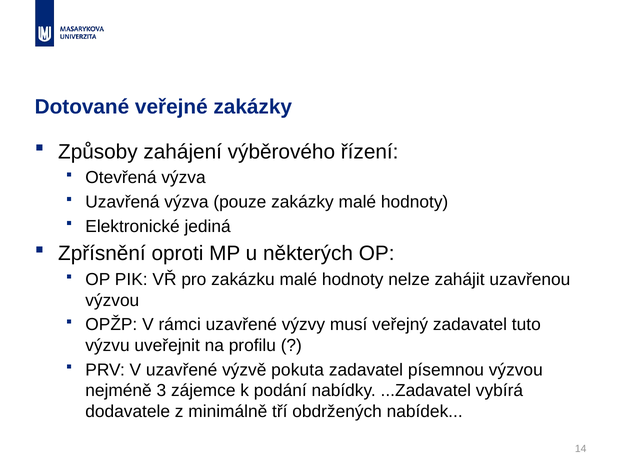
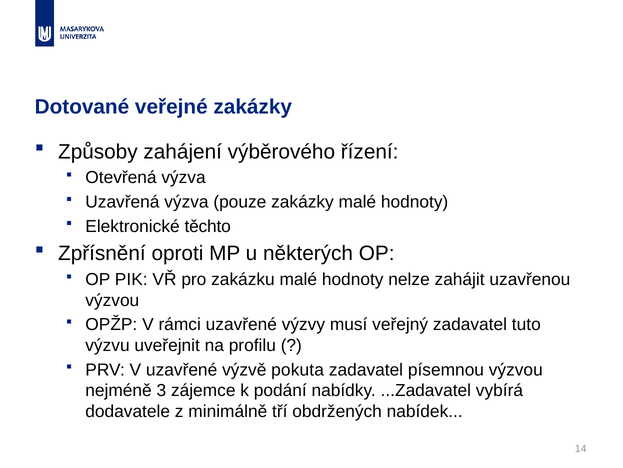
jediná: jediná -> těchto (208, 226)
